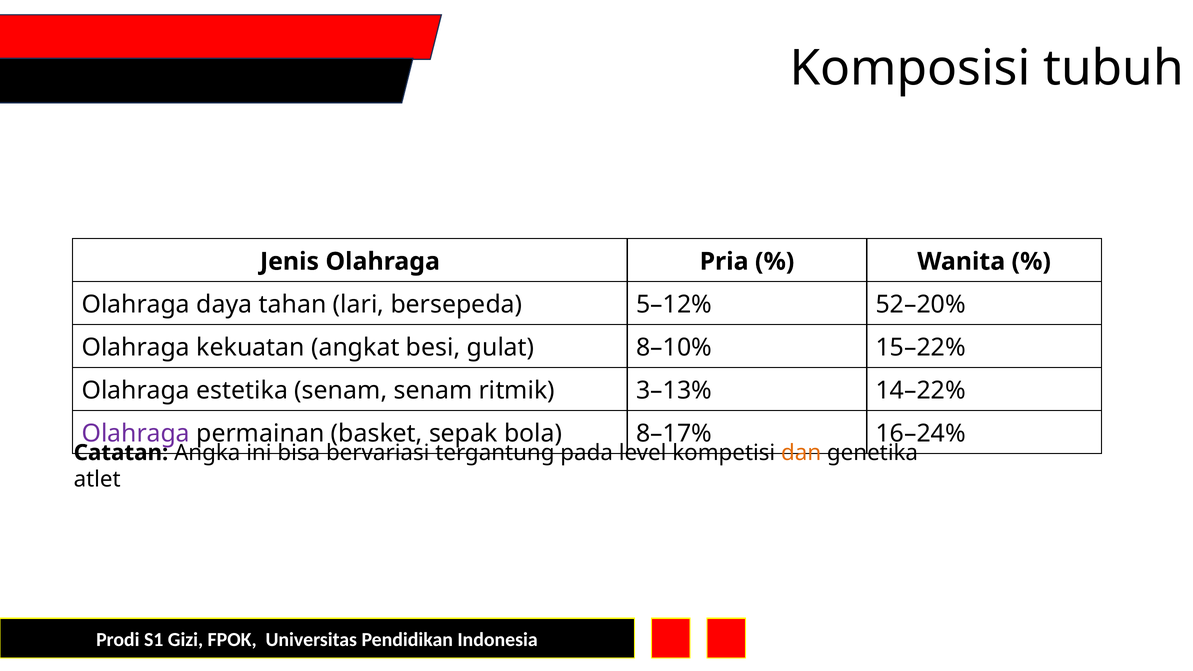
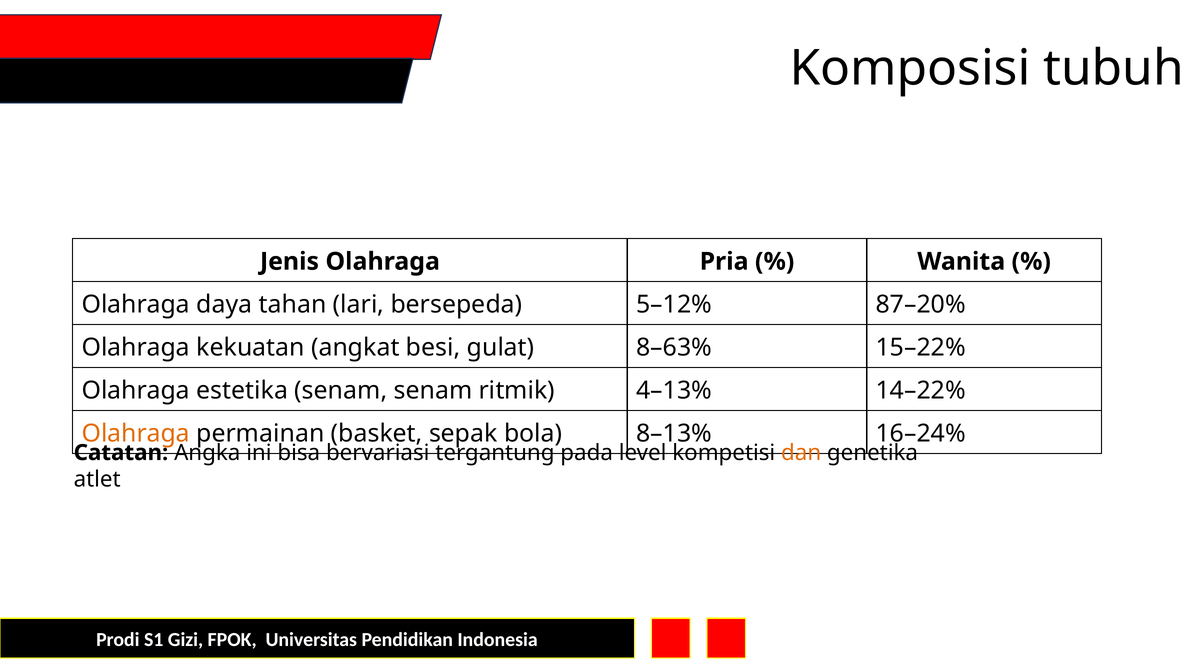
52–20%: 52–20% -> 87–20% (921, 305)
8–10%: 8–10% -> 8–63% (674, 348)
3–13%: 3–13% -> 4–13% (674, 390)
Olahraga colour: purple -> orange (136, 433)
8–17%: 8–17% -> 8–13% (674, 433)
